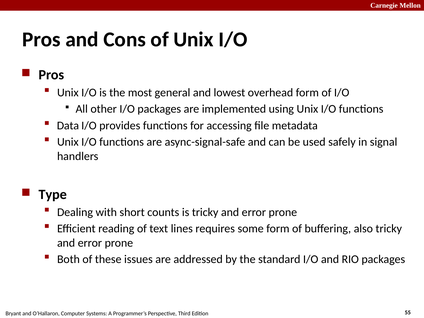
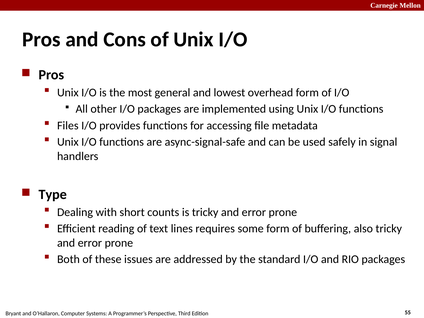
Data: Data -> Files (68, 125)
